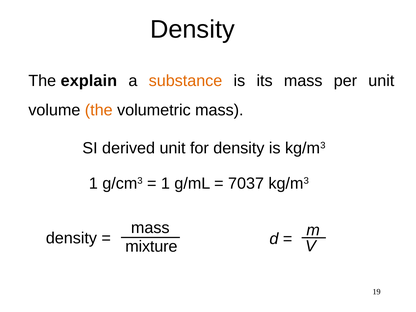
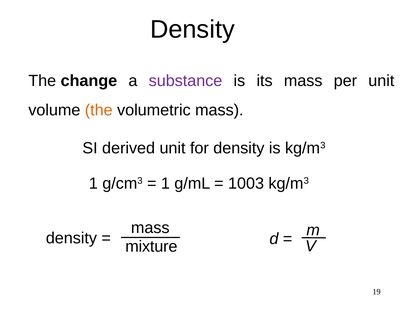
explain: explain -> change (89, 81)
substance colour: orange -> purple (186, 81)
7037: 7037 -> 1003 (246, 183)
